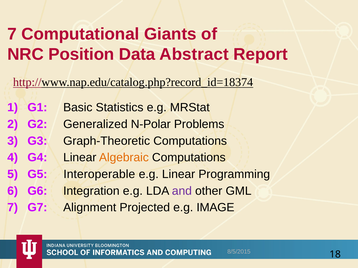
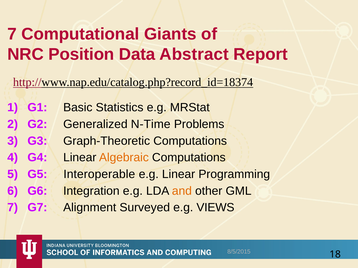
N-Polar: N-Polar -> N-Time (151, 124)
and colour: purple -> orange (182, 191)
Projected: Projected -> Surveyed (145, 208)
IMAGE: IMAGE -> VIEWS (215, 208)
